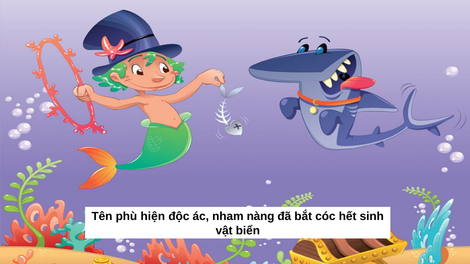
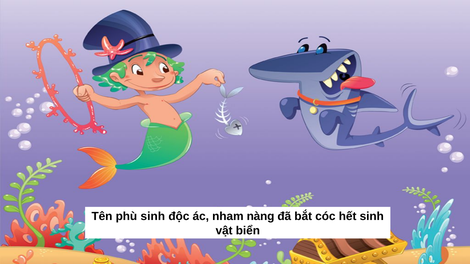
phù hiện: hiện -> sinh (153, 217)
